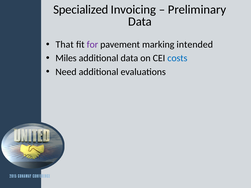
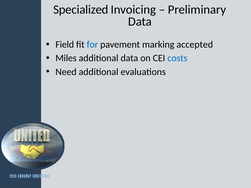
That: That -> Field (65, 45)
for colour: purple -> blue (92, 45)
intended: intended -> accepted (195, 45)
